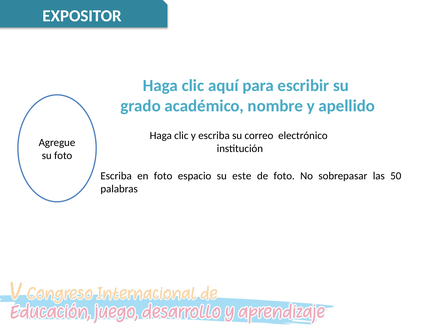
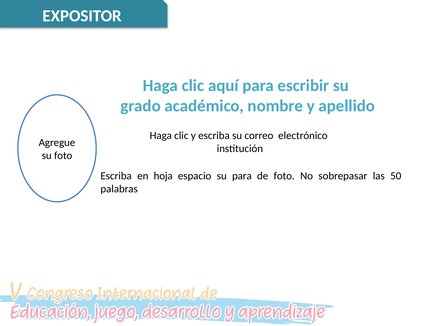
en foto: foto -> hoja (163, 176)
su este: este -> para (242, 176)
